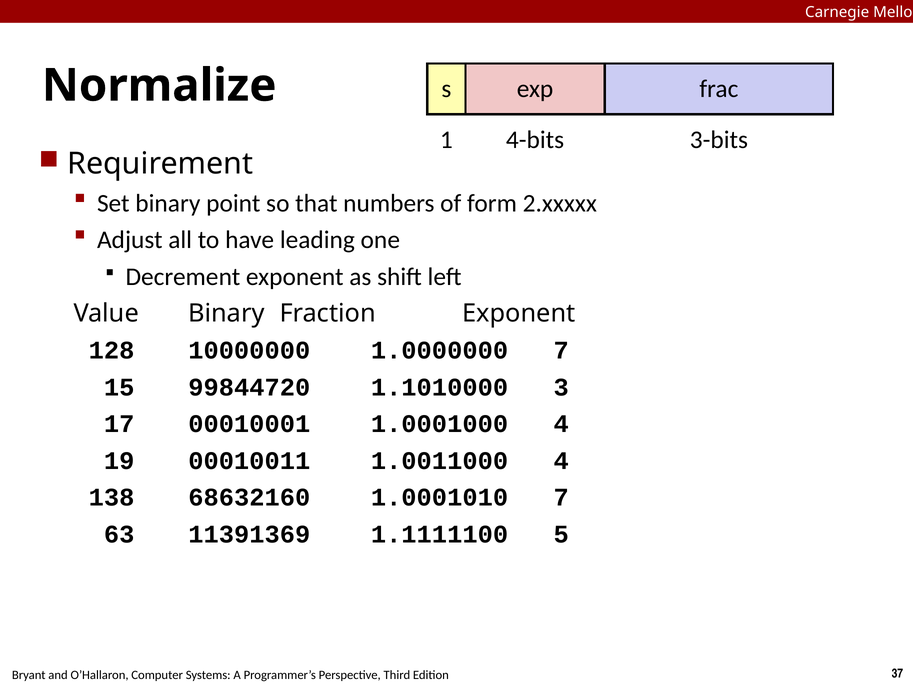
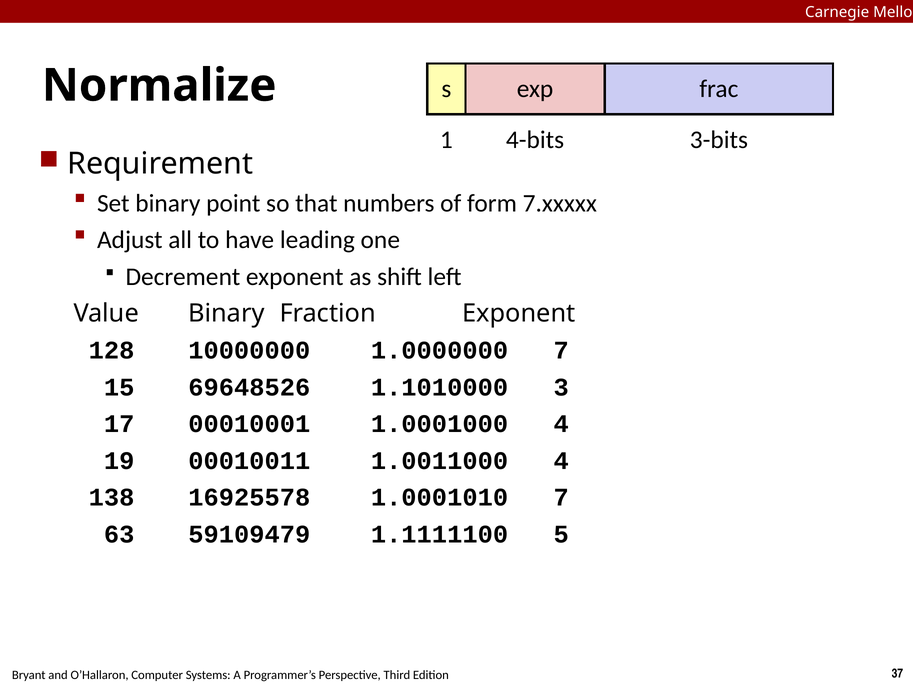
2.xxxxx: 2.xxxxx -> 7.xxxxx (560, 203)
99844720: 99844720 -> 69648526 (249, 387)
68632160: 68632160 -> 16925578 (249, 497)
11391369: 11391369 -> 59109479 (249, 534)
